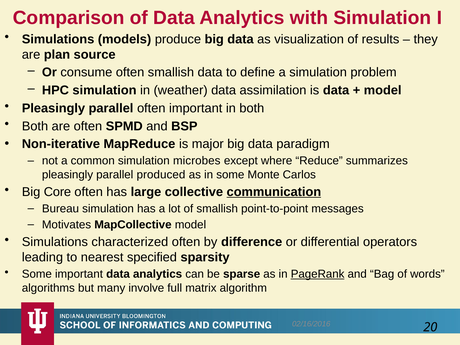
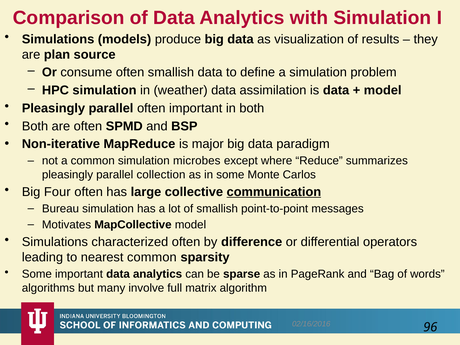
produced: produced -> collection (161, 175)
Core: Core -> Four (57, 192)
nearest specified: specified -> common (152, 257)
PageRank underline: present -> none (318, 274)
20: 20 -> 96 (430, 327)
